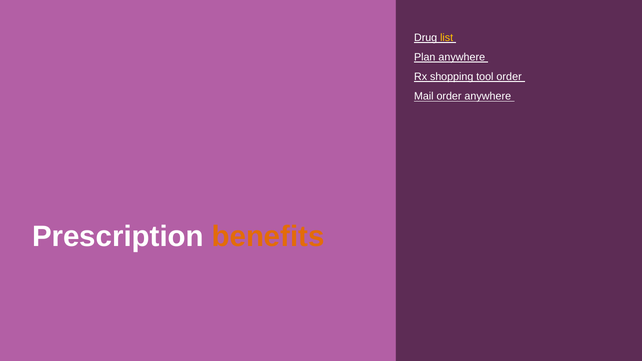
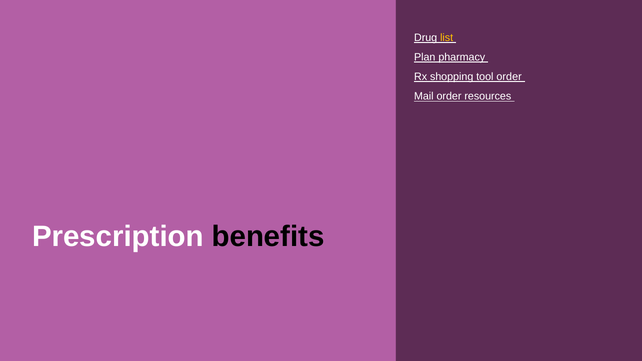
Plan anywhere: anywhere -> pharmacy (462, 57)
order anywhere: anywhere -> resources (488, 96)
benefits colour: orange -> black (268, 236)
